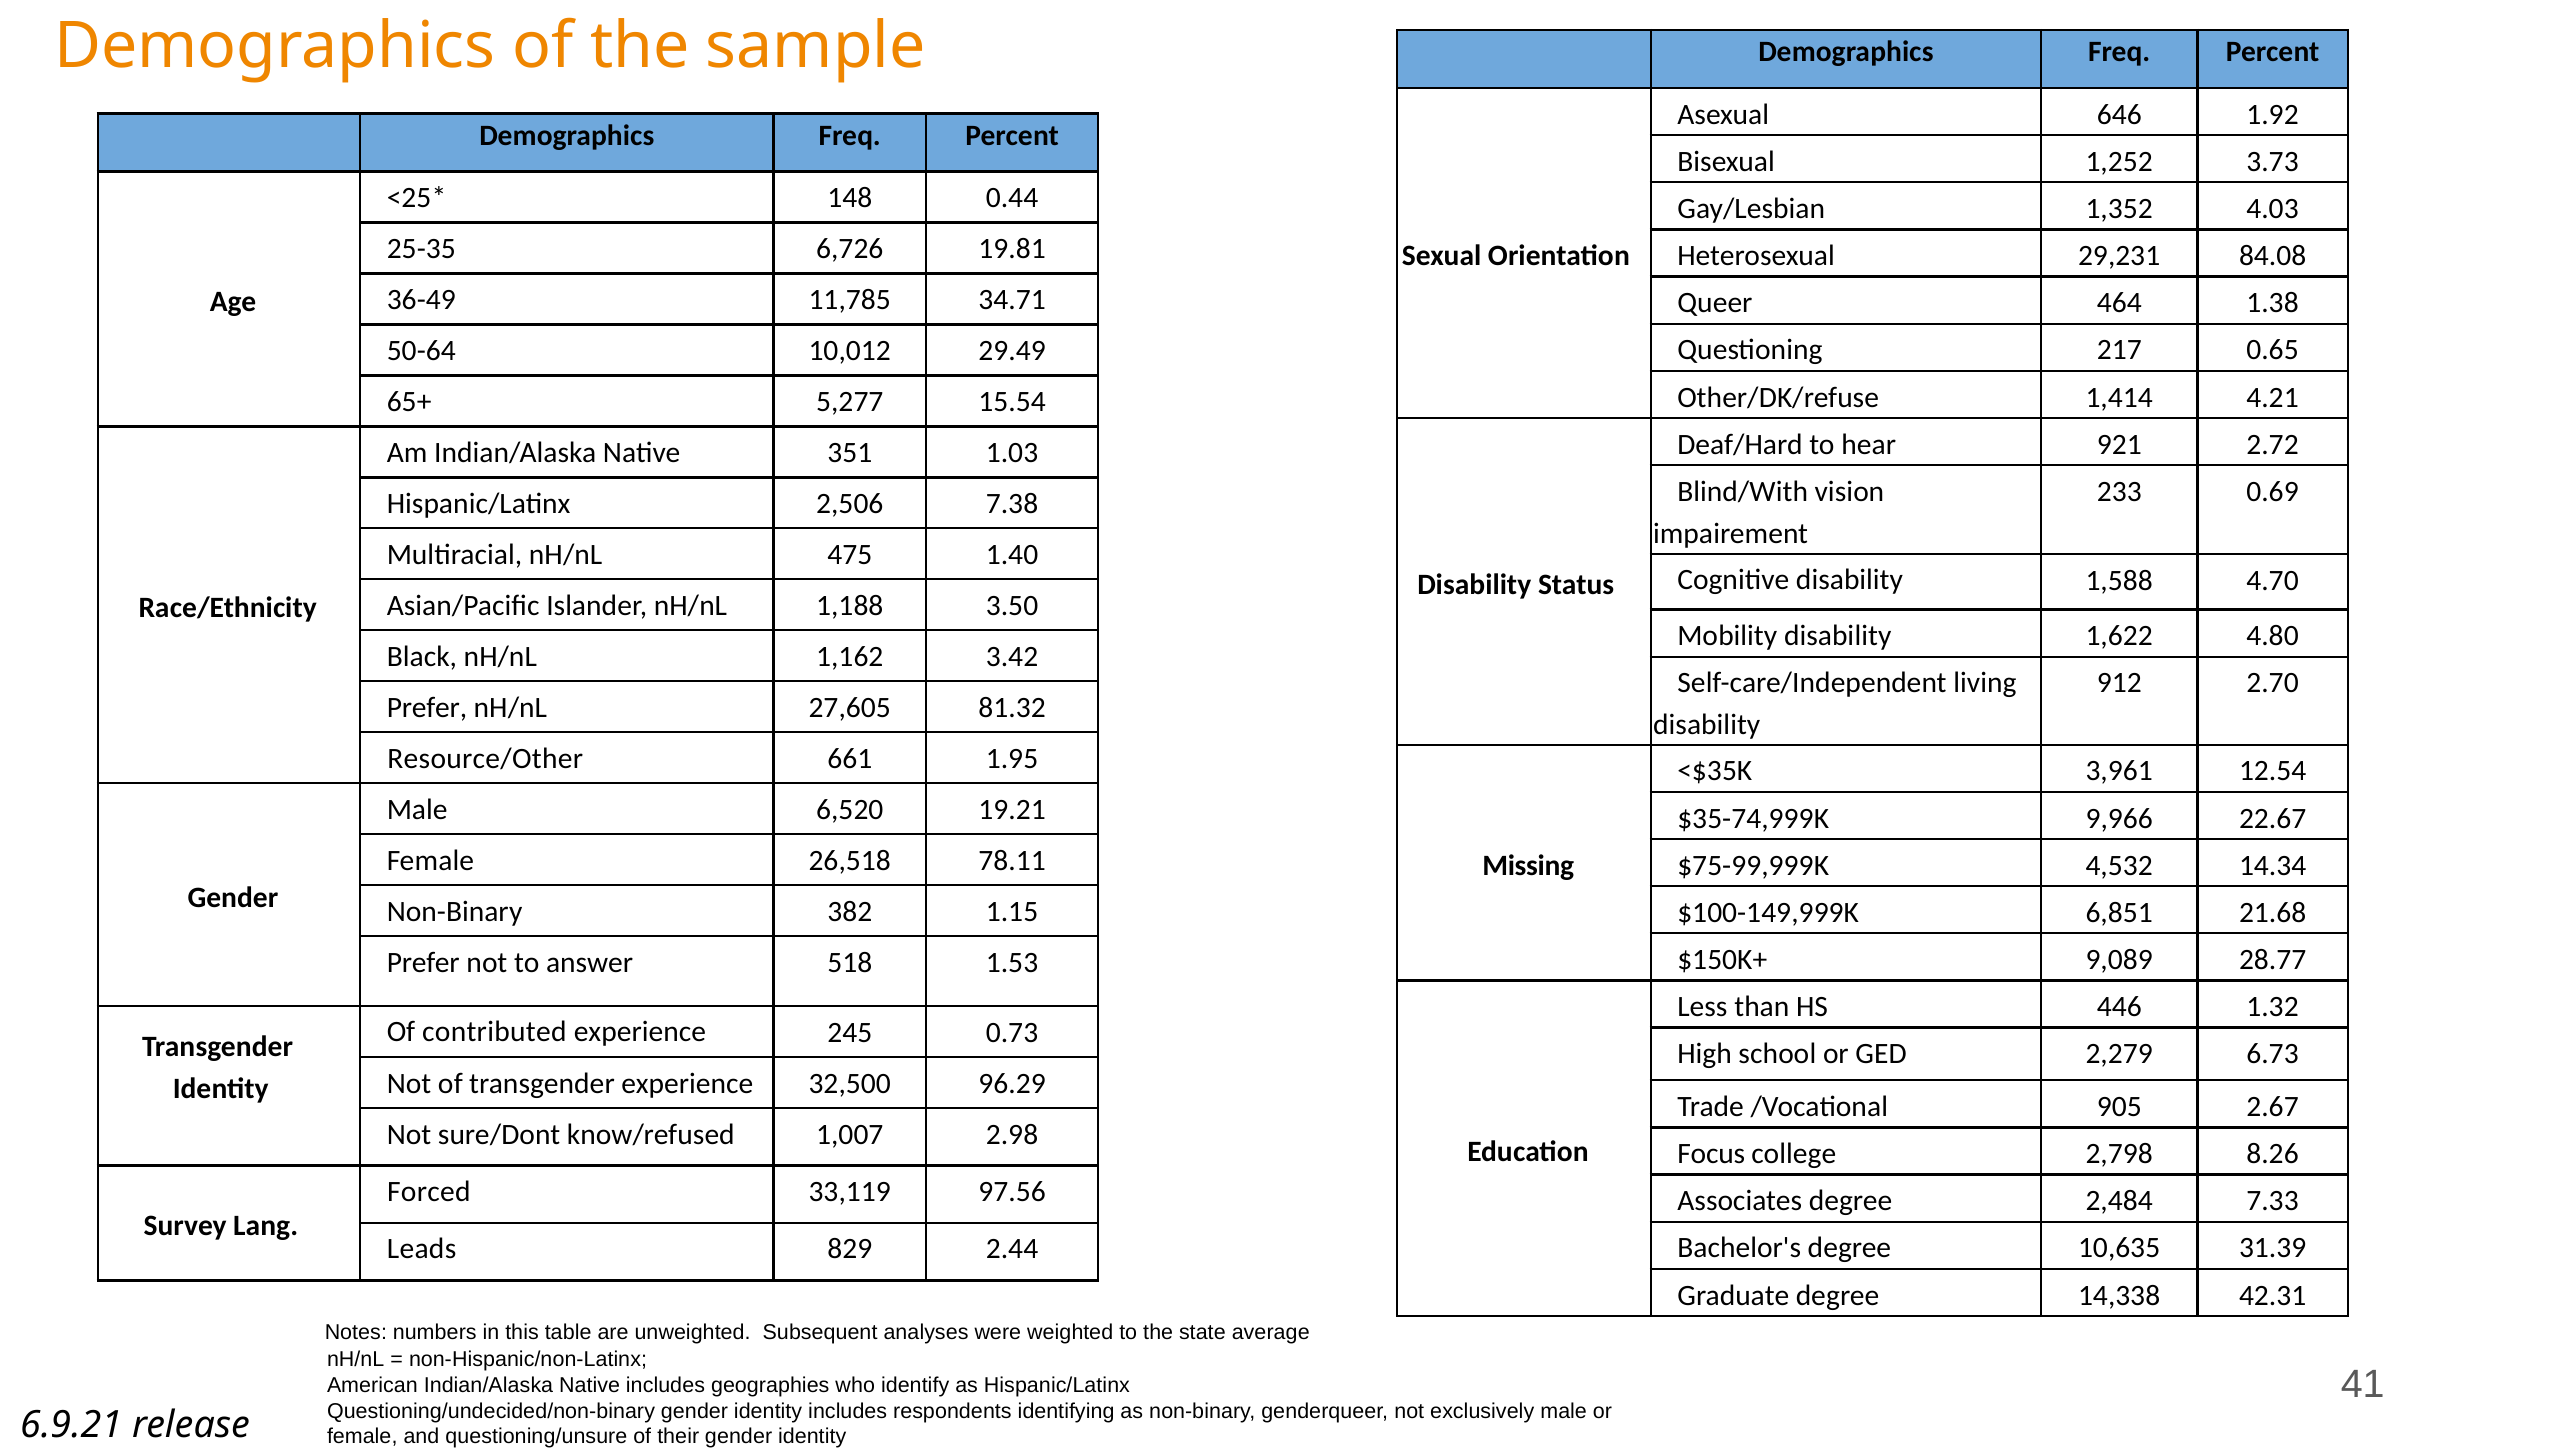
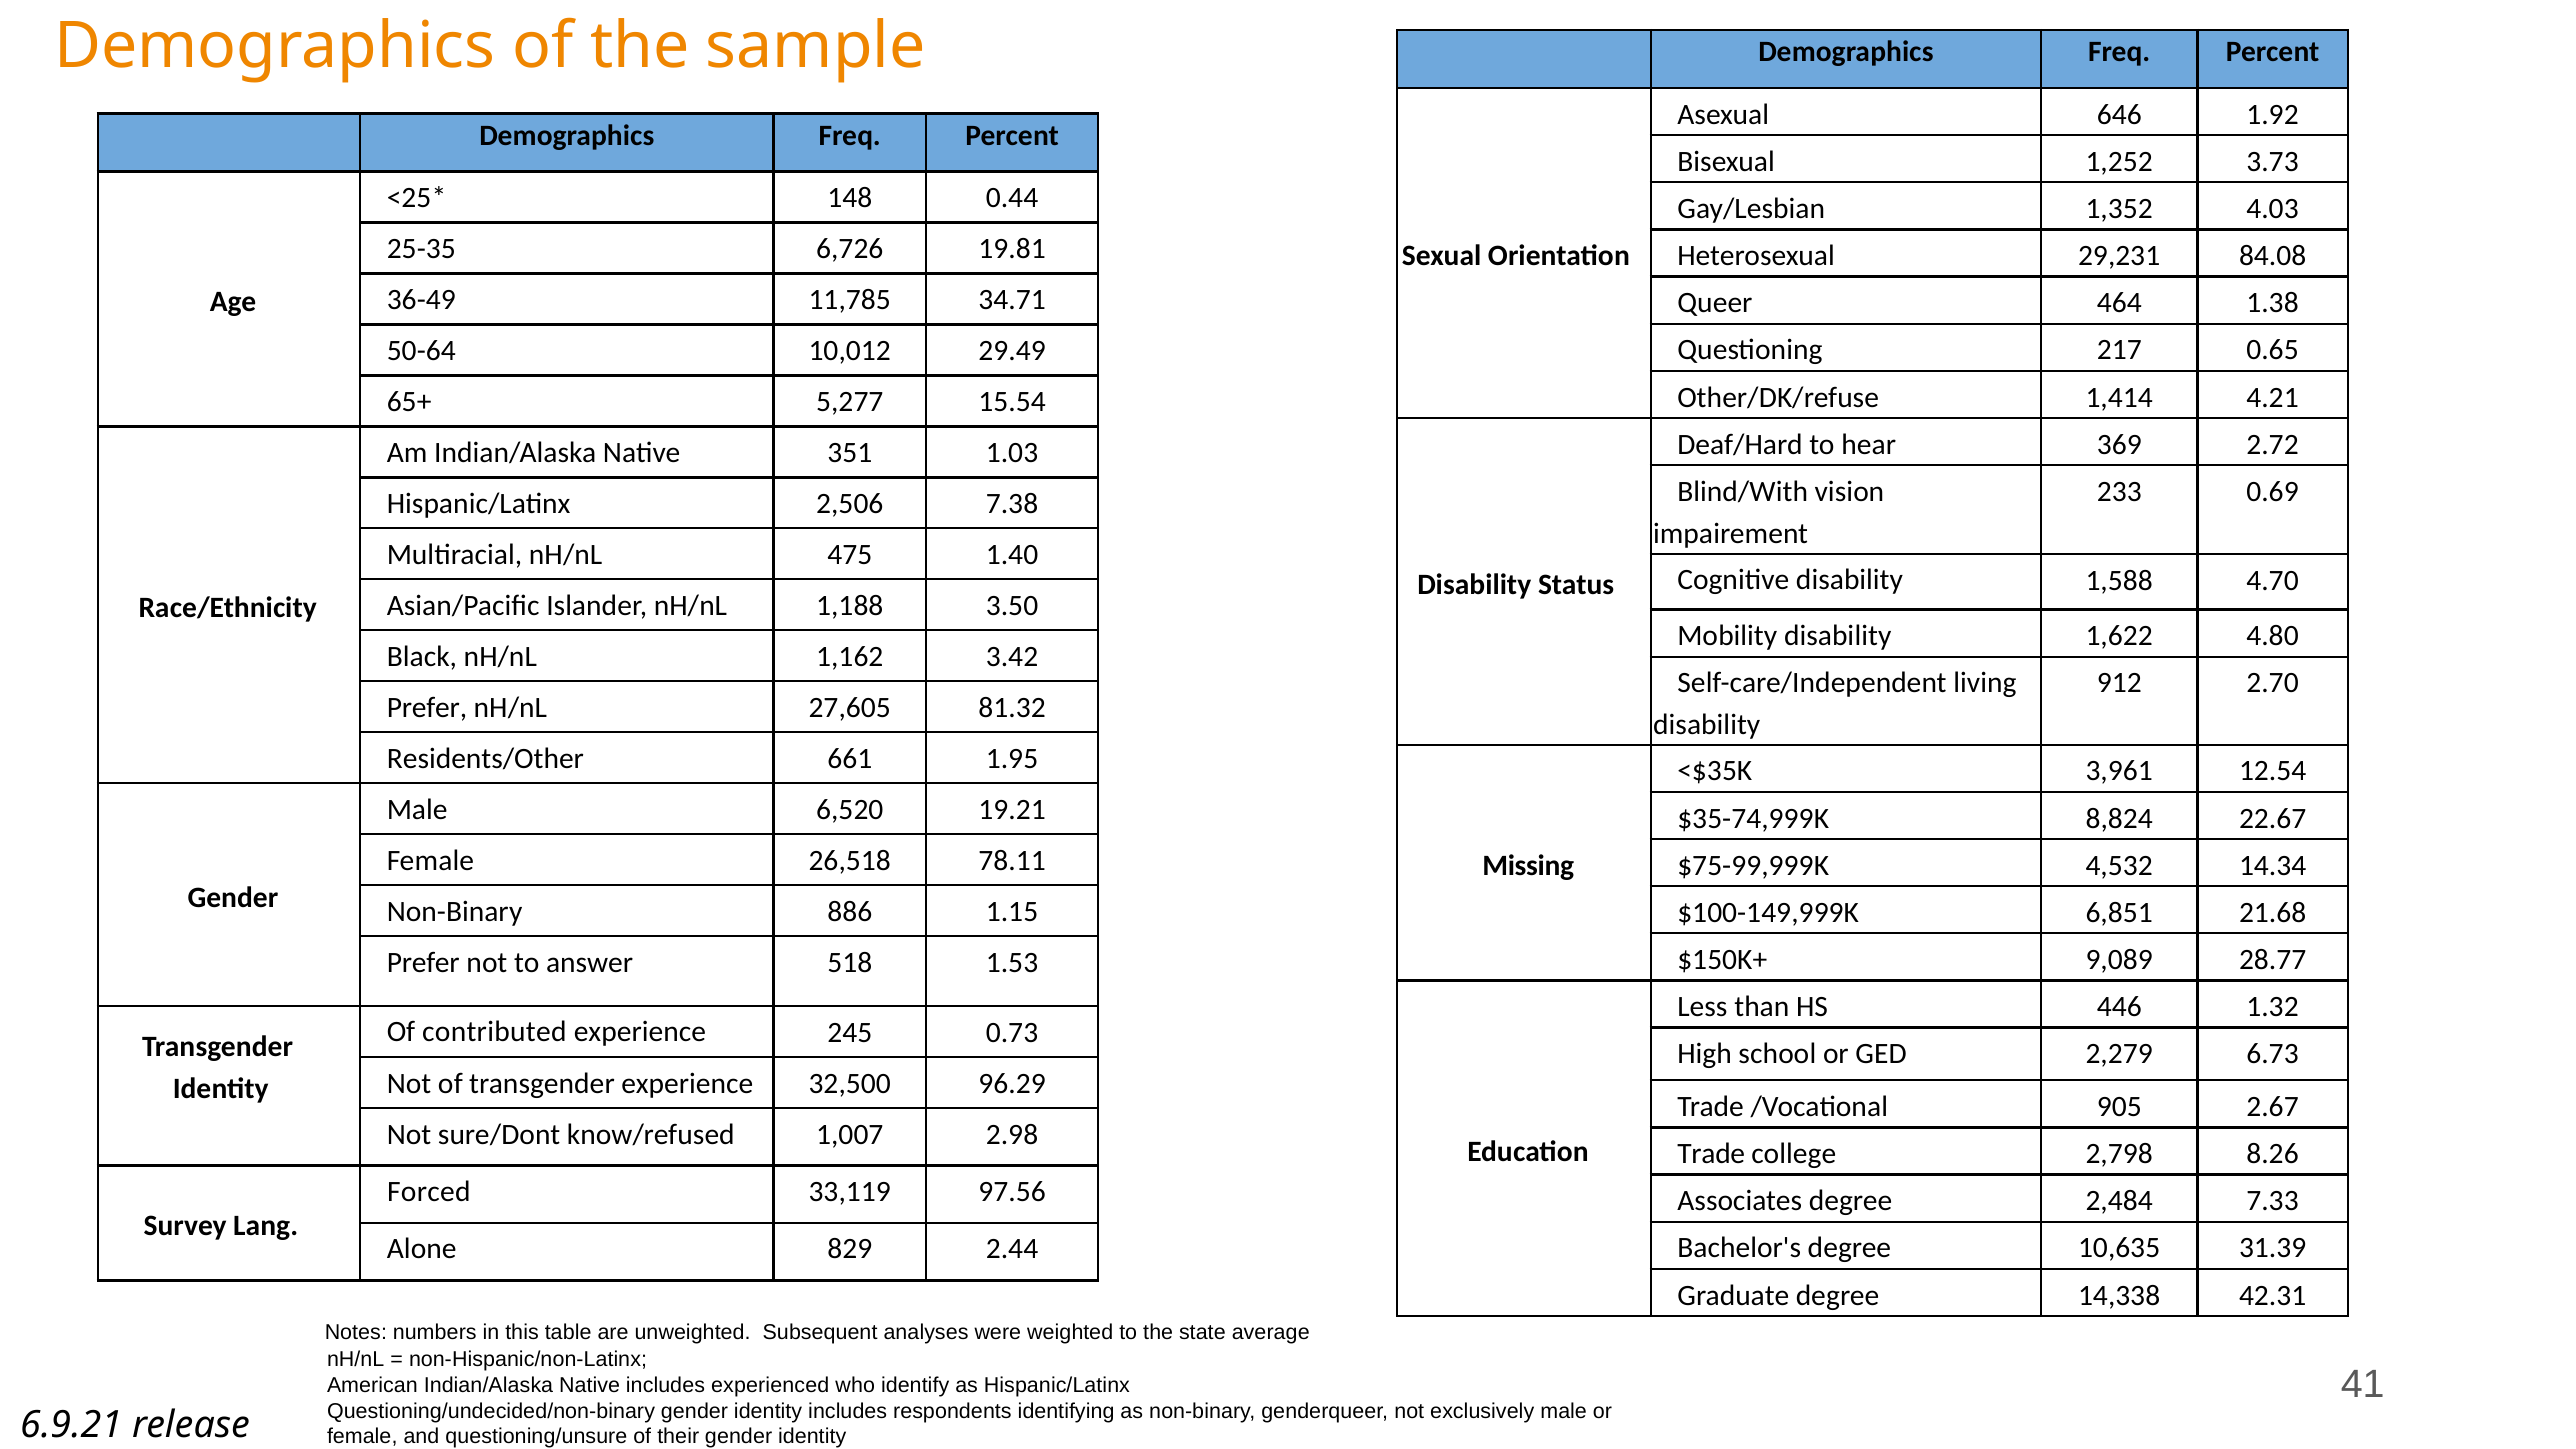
921: 921 -> 369 (2119, 445)
Resource/Other: Resource/Other -> Residents/Other (485, 759)
9,966: 9,966 -> 8,824 (2119, 818)
382: 382 -> 886 (850, 912)
Focus: Focus -> Trade (1711, 1154)
Leads: Leads -> Alone (422, 1249)
geographies: geographies -> experienced (770, 1385)
